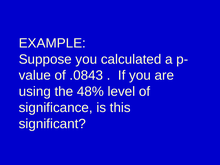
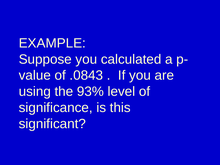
48%: 48% -> 93% (90, 91)
